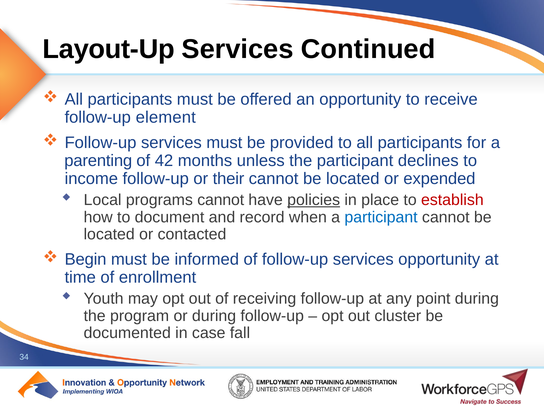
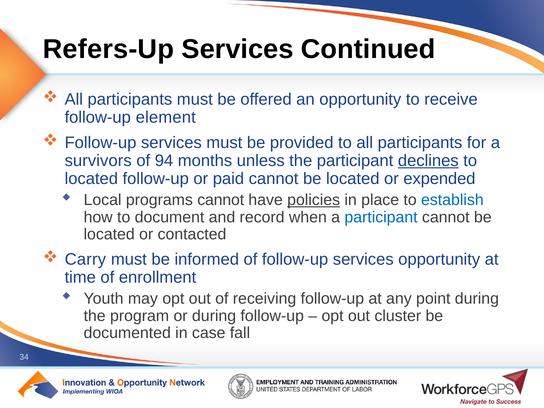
Layout-Up: Layout-Up -> Refers-Up (108, 49)
parenting: parenting -> survivors (98, 161)
42: 42 -> 94 (164, 161)
declines underline: none -> present (428, 161)
income: income -> located (91, 179)
their: their -> paid (228, 179)
establish colour: red -> blue (452, 200)
Begin: Begin -> Carry (85, 259)
